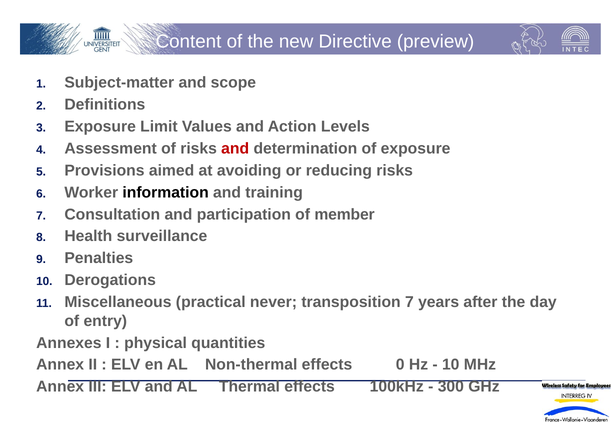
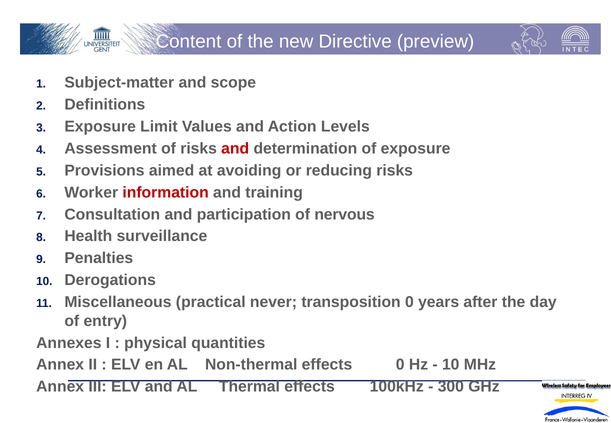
information colour: black -> red (166, 192)
member: member -> nervous (345, 214)
transposition 7: 7 -> 0 (409, 302)
